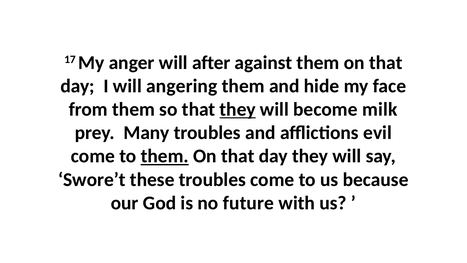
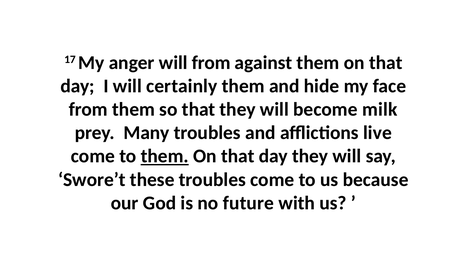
will after: after -> from (211, 63)
angering: angering -> certainly (182, 86)
they underline: present -> none (238, 109)
evil: evil -> live (378, 133)
